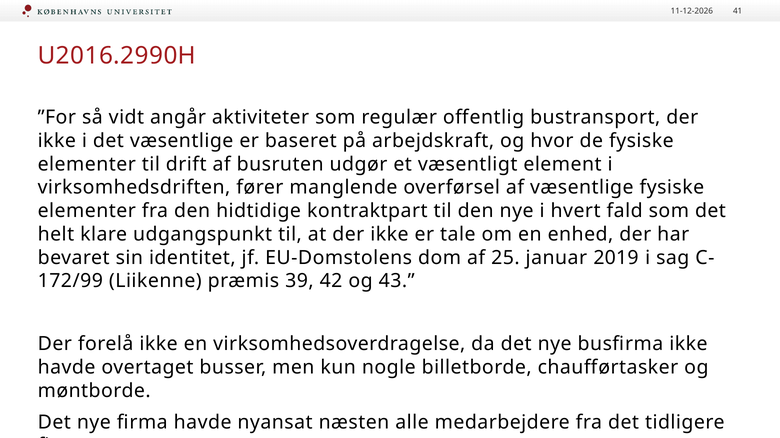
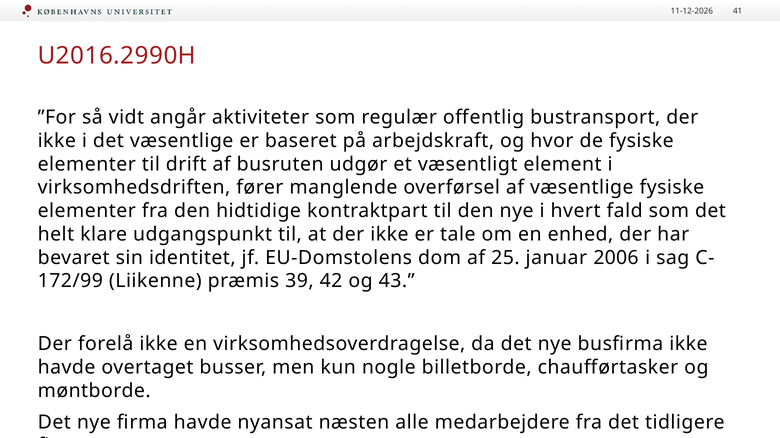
2019: 2019 -> 2006 (616, 258)
